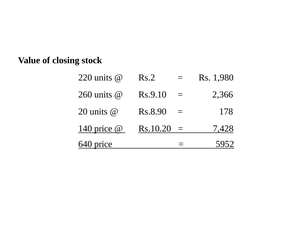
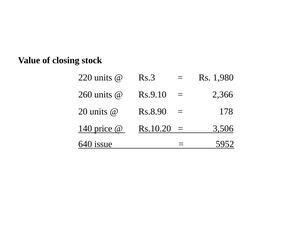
Rs.2: Rs.2 -> Rs.3 (147, 77)
7,428: 7,428 -> 3,506 (223, 129)
640 price: price -> issue (103, 144)
